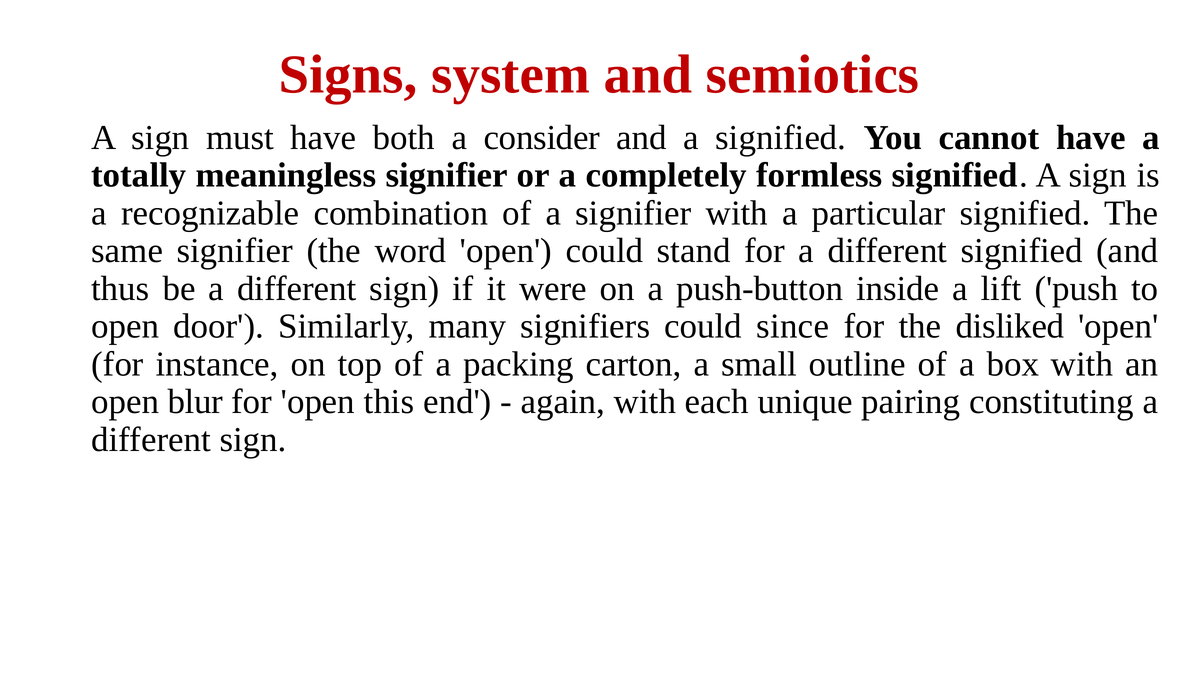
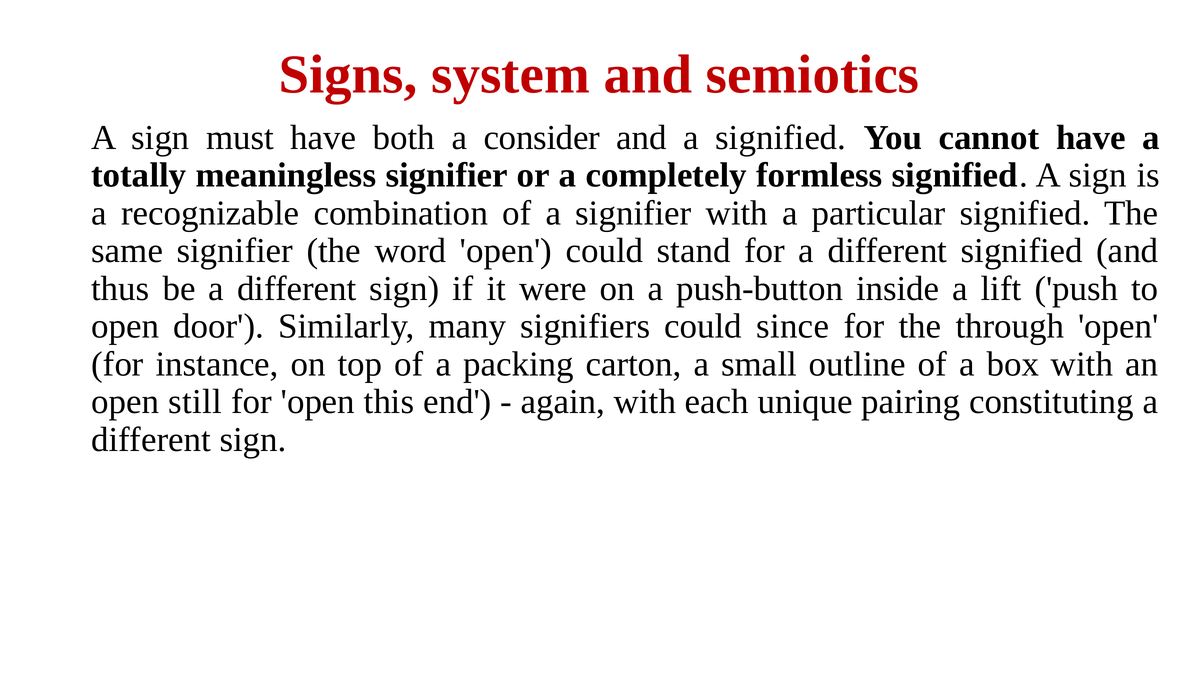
disliked: disliked -> through (1010, 327)
blur: blur -> still (195, 402)
